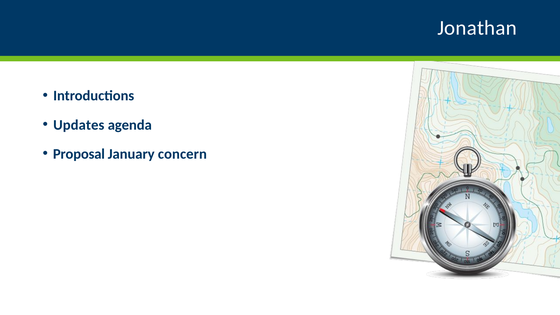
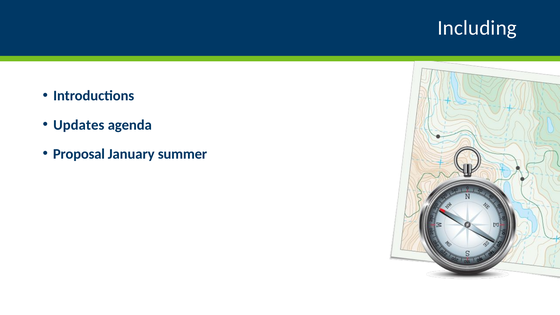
Jonathan: Jonathan -> Including (477, 28)
concern: concern -> summer (182, 154)
